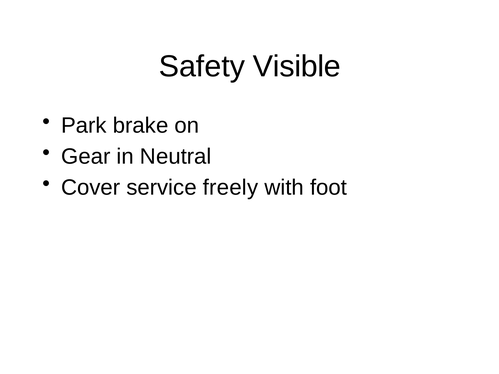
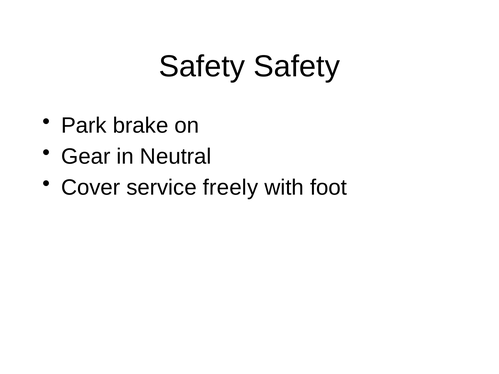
Safety Visible: Visible -> Safety (297, 67)
